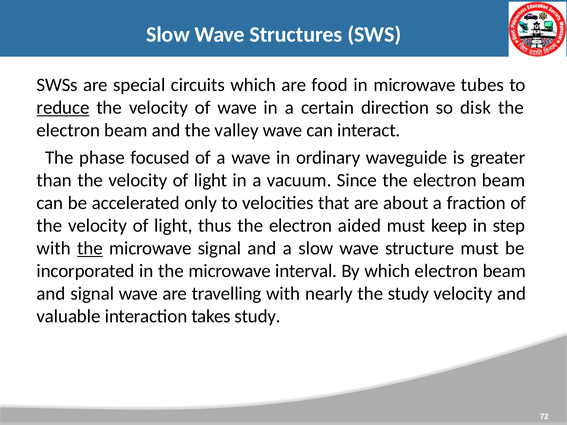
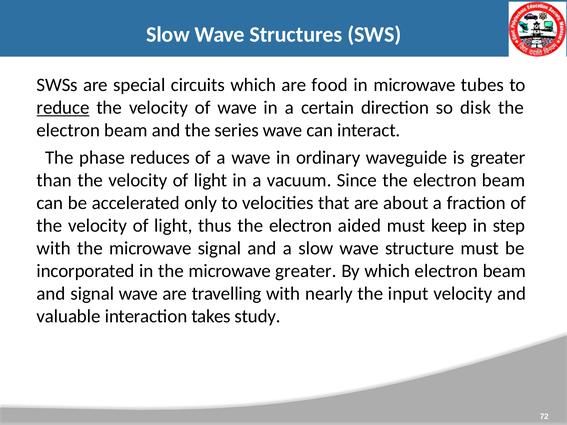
valley: valley -> series (237, 130)
focused: focused -> reduces (160, 158)
the underline: present -> none (90, 248)
microwave interval: interval -> greater (306, 271)
the study: study -> input (408, 294)
